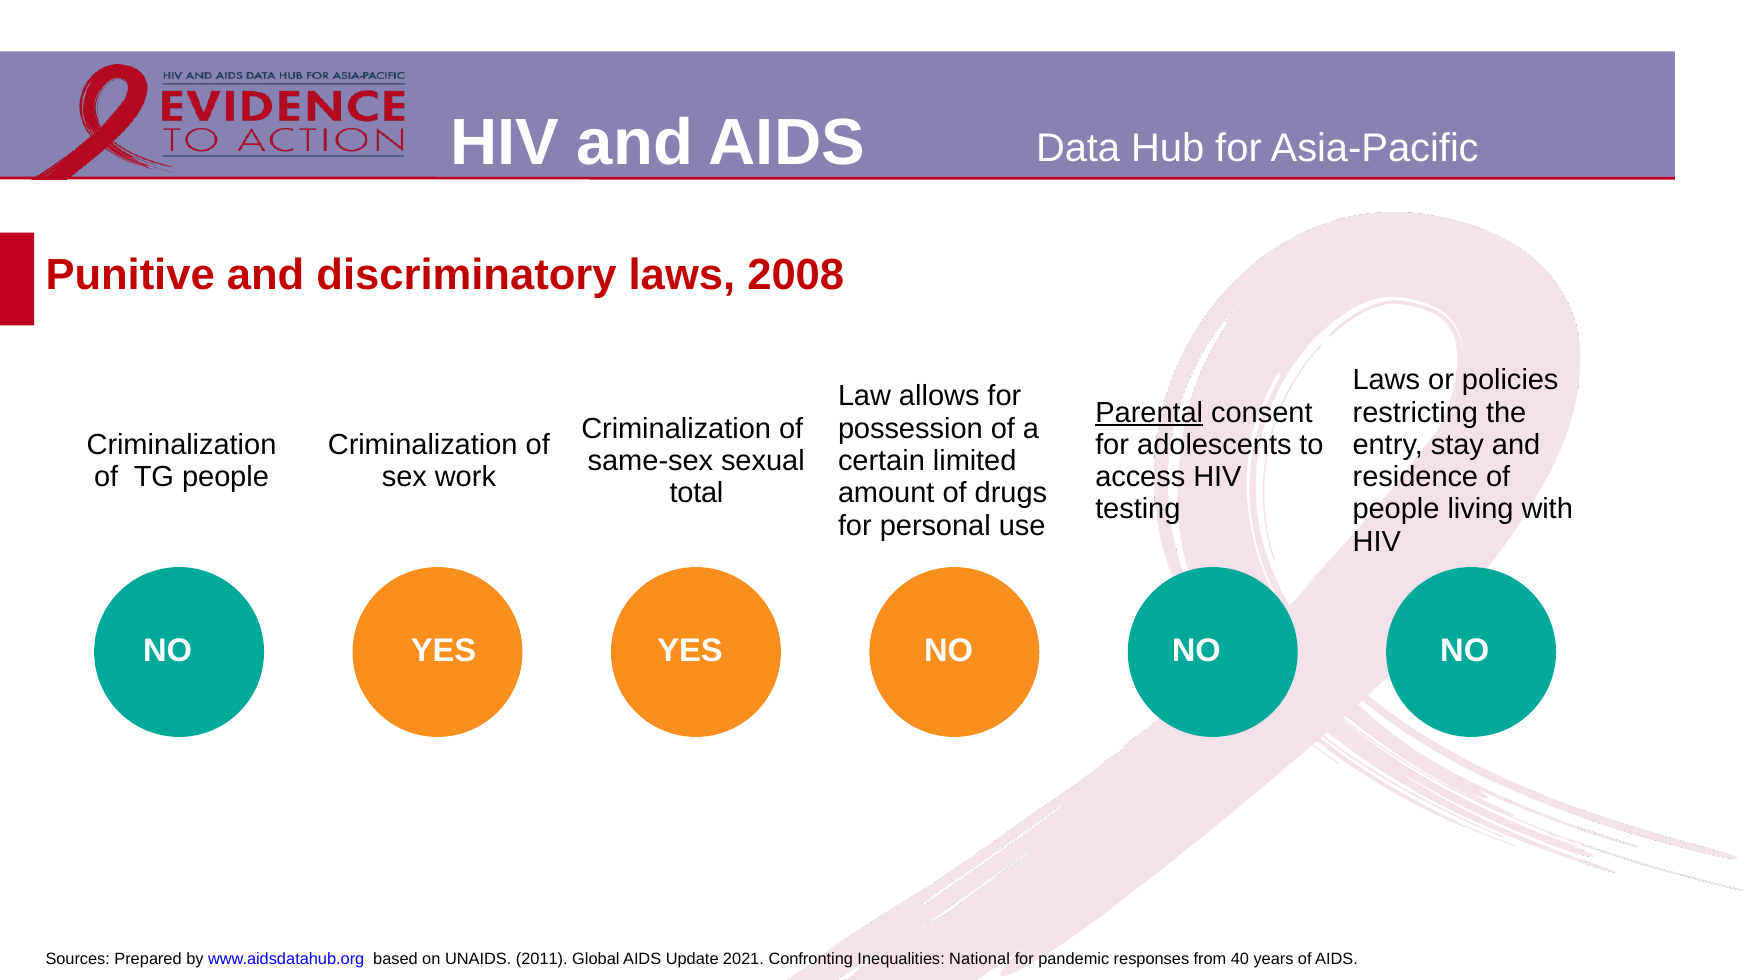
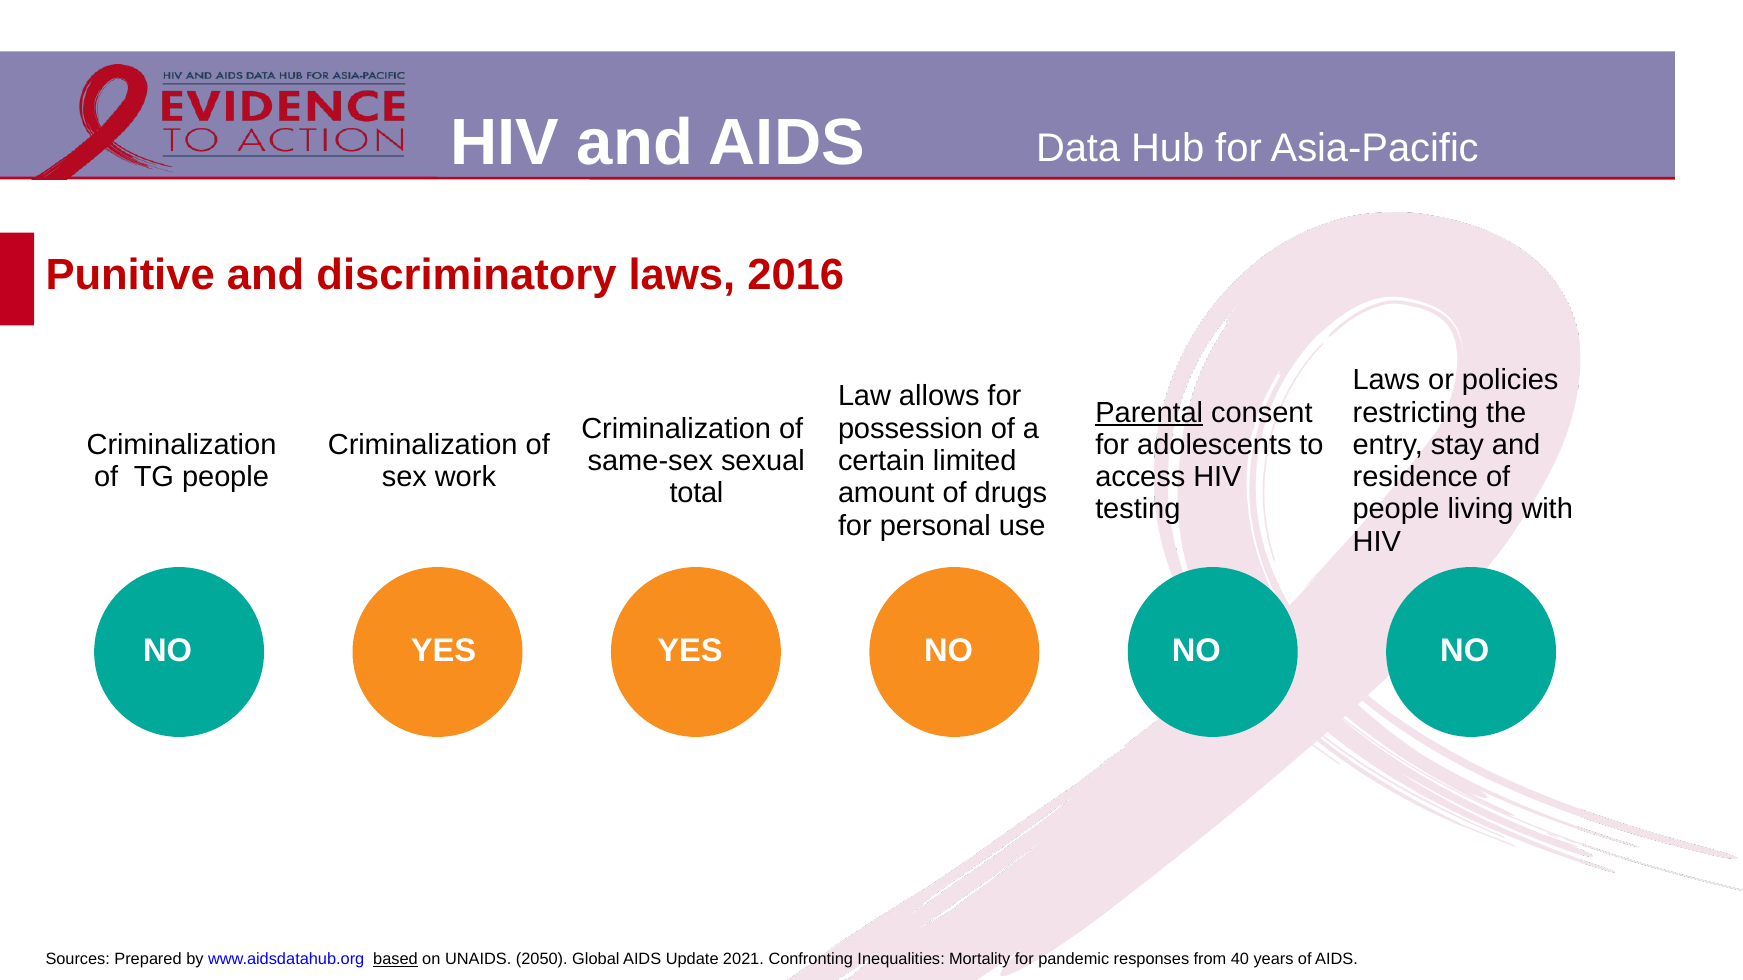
2008: 2008 -> 2016 (796, 275)
based underline: none -> present (396, 960)
2011: 2011 -> 2050 (542, 960)
National: National -> Mortality (980, 960)
